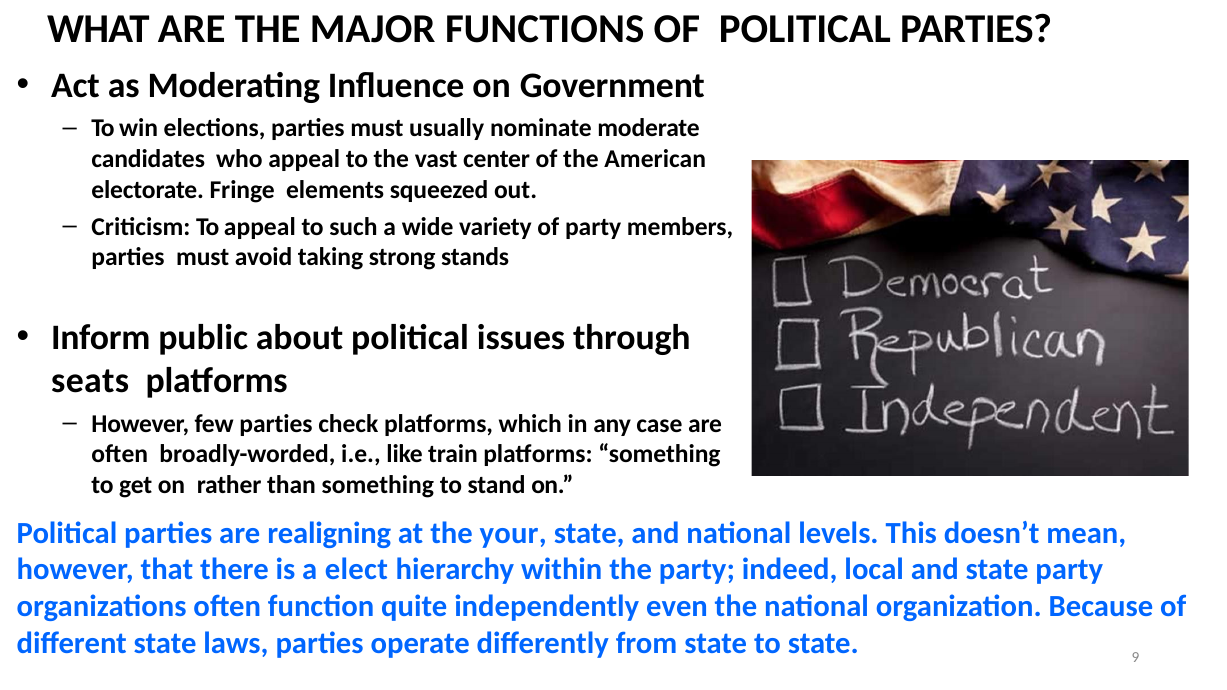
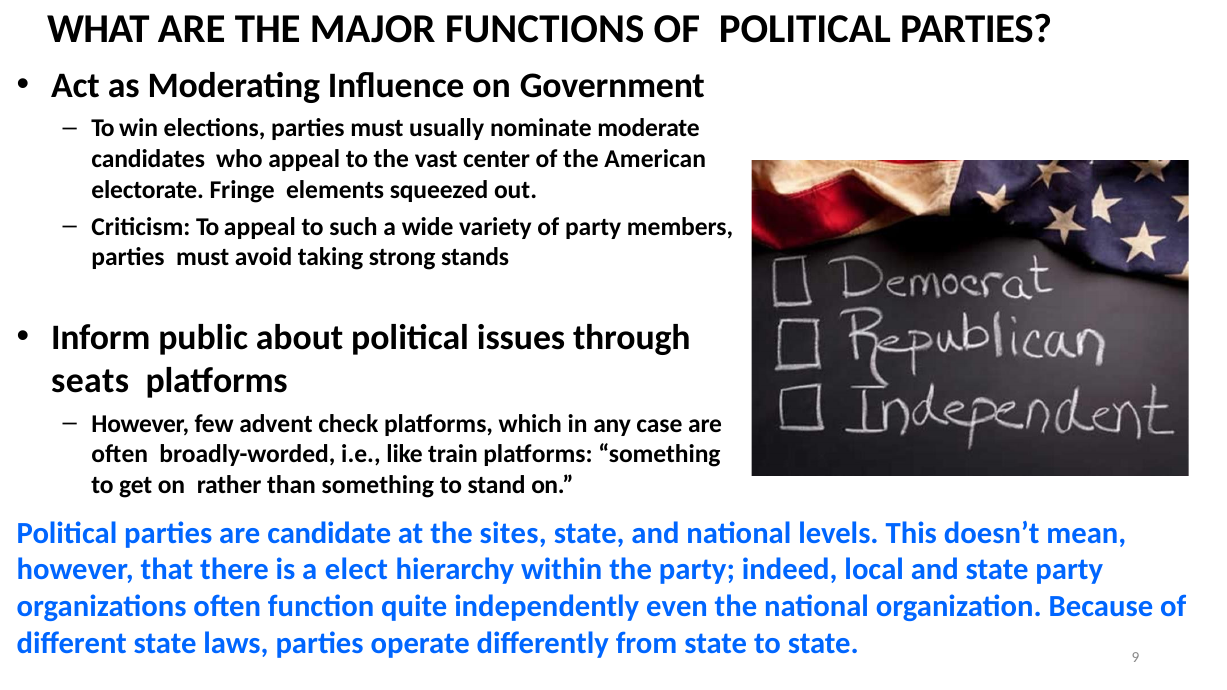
few parties: parties -> advent (276, 424)
realigning: realigning -> candidate (329, 533)
your: your -> sites (513, 533)
